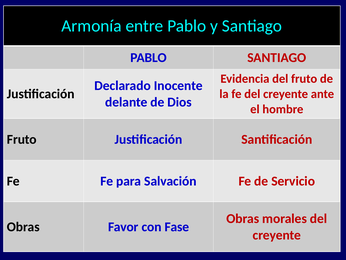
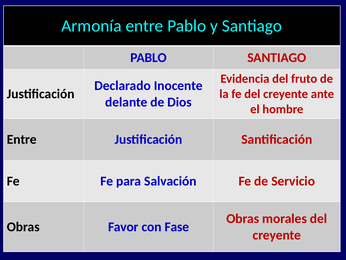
Fruto: Fruto -> Entre (22, 139)
